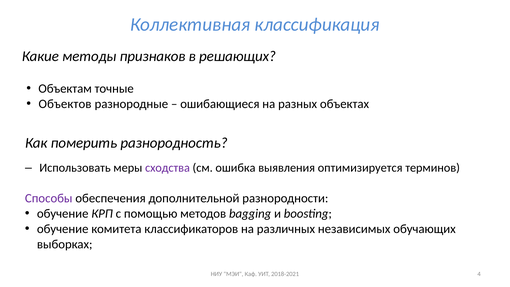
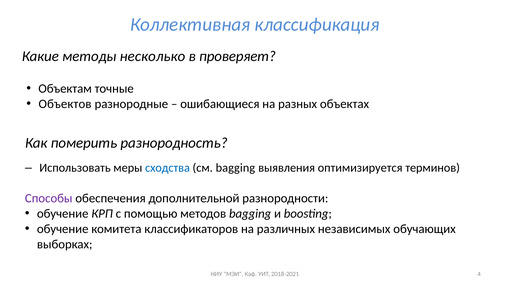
признаков: признаков -> несколько (152, 56)
решающих: решающих -> проверяет (238, 56)
сходства colour: purple -> blue (167, 168)
см ошибка: ошибка -> bagging (235, 168)
